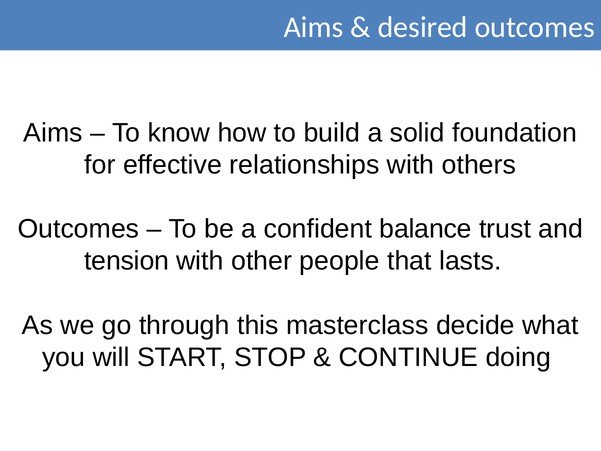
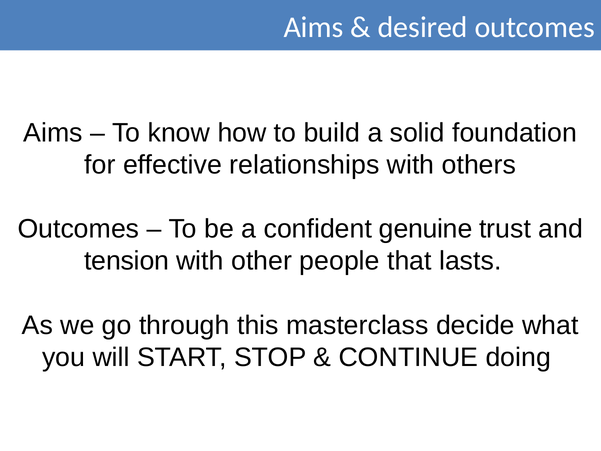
balance: balance -> genuine (426, 229)
